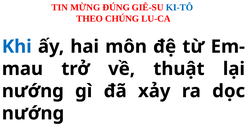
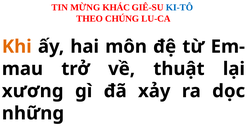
ĐÚNG: ĐÚNG -> KHÁC (116, 7)
Khi colour: blue -> orange (17, 47)
nướng: nướng -> xương (33, 91)
nướng: nướng -> những (33, 113)
